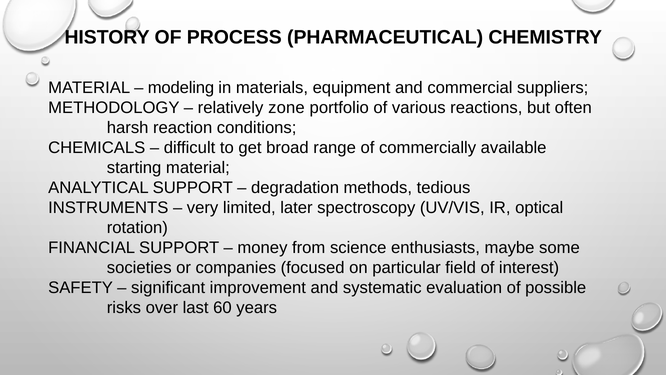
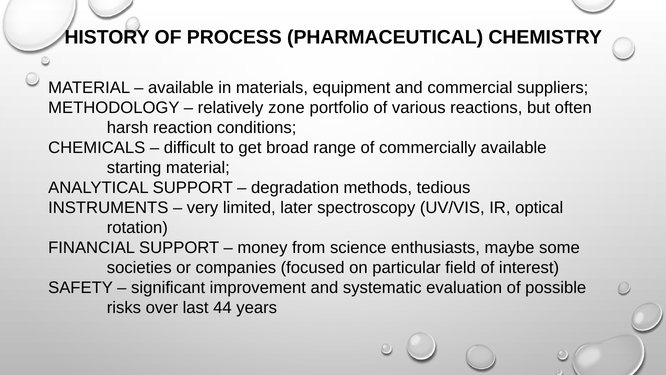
modeling: modeling -> available (181, 87)
60: 60 -> 44 (222, 307)
